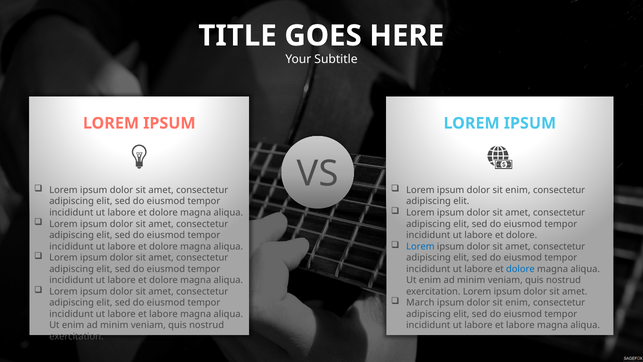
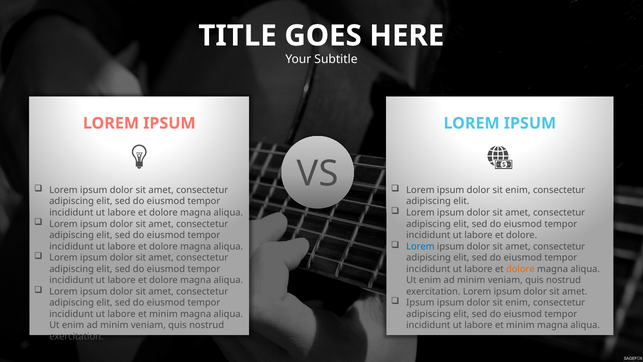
dolore colour: blue -> orange (520, 269)
March: March -> Ipsum (420, 303)
labore: labore -> minim (163, 314)
labore: labore -> minim (520, 325)
